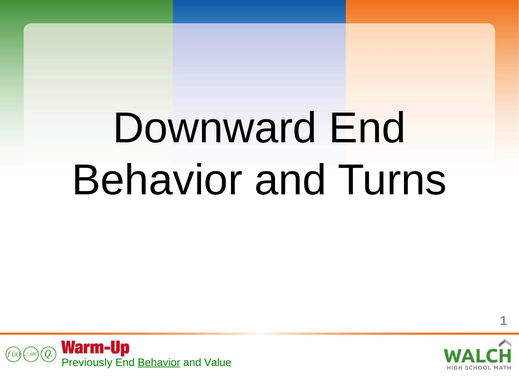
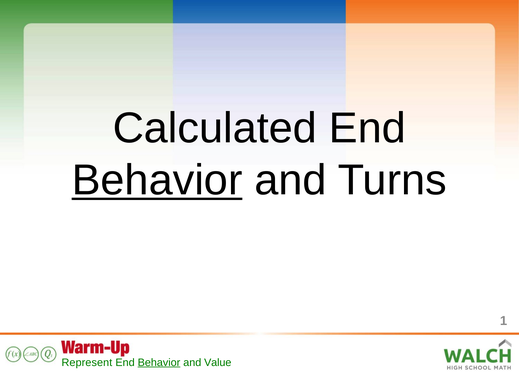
Downward: Downward -> Calculated (215, 128)
Behavior underline: none -> present (157, 180)
Previously: Previously -> Represent (87, 363)
